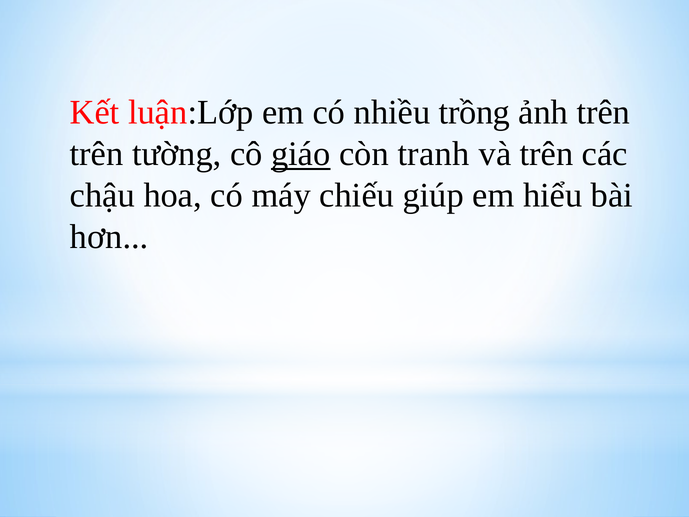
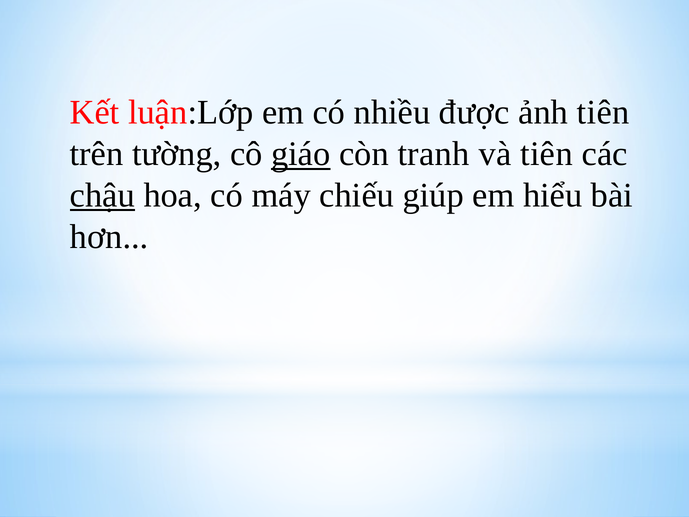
trồng: trồng -> được (474, 113)
ảnh trên: trên -> tiên (603, 113)
và trên: trên -> tiên (546, 154)
chậu underline: none -> present (102, 195)
